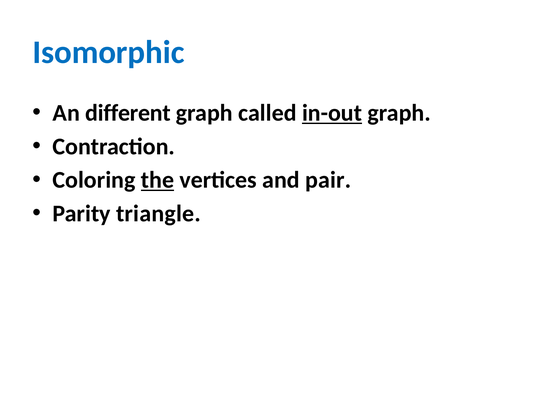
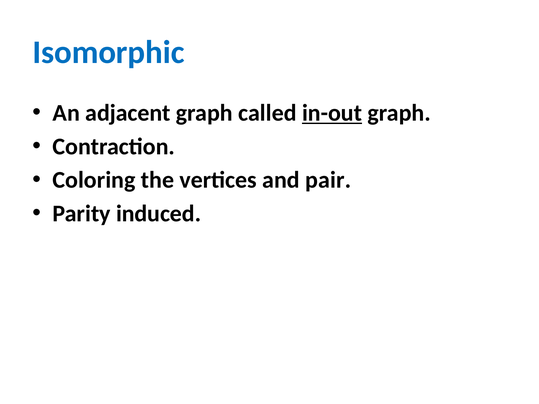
different: different -> adjacent (128, 113)
the underline: present -> none (157, 180)
triangle: triangle -> induced (159, 214)
